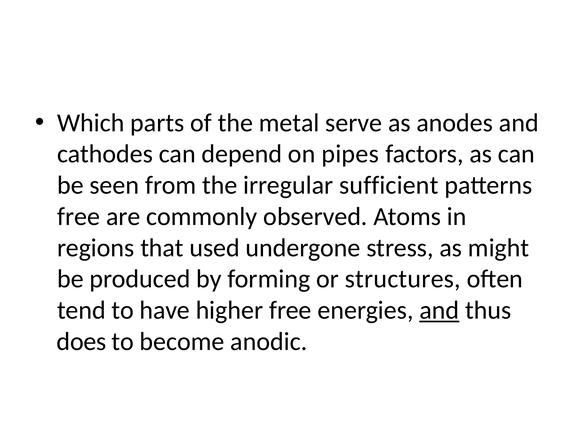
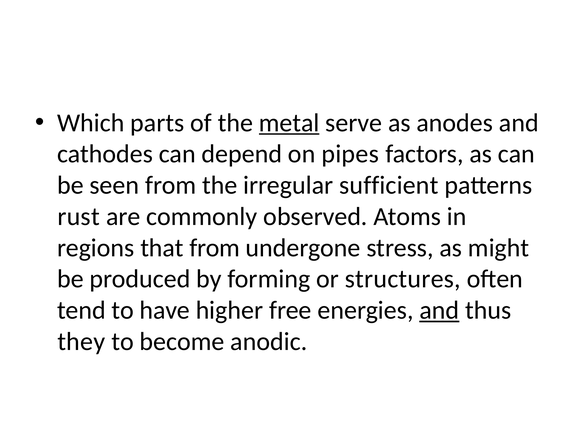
metal underline: none -> present (289, 123)
free: free -> rust (79, 216)
that used: used -> from (215, 248)
does: does -> they (81, 341)
